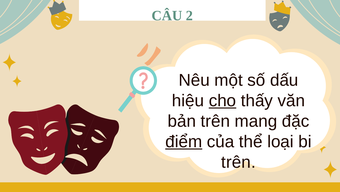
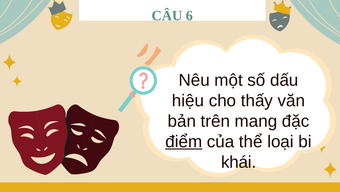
2: 2 -> 6 (189, 16)
cho underline: present -> none (222, 100)
trên: trên -> khái (239, 162)
